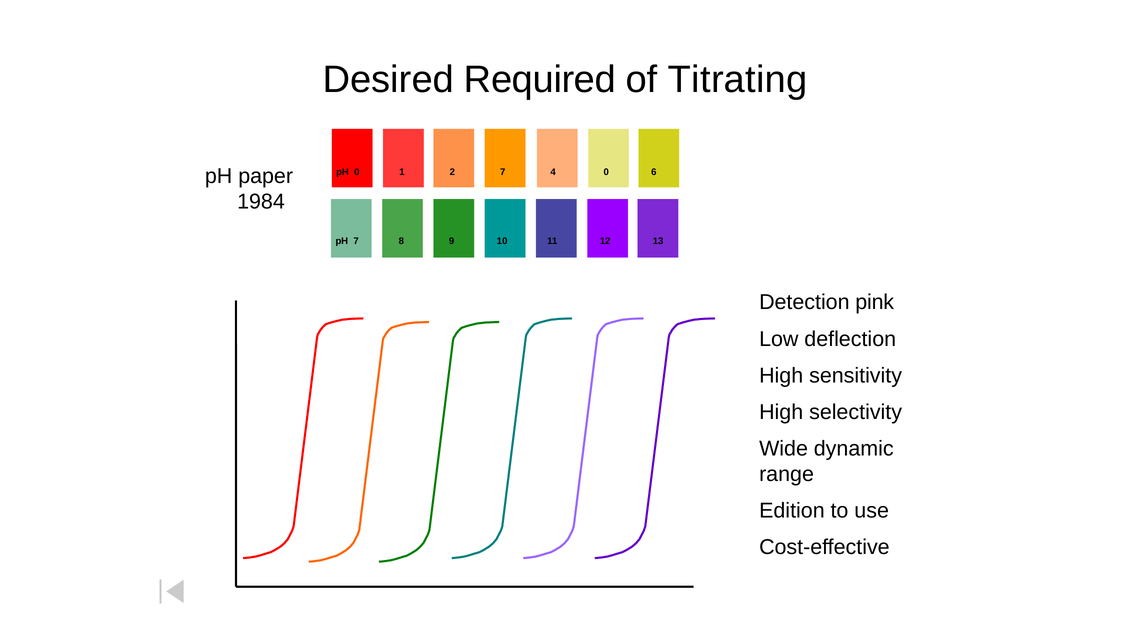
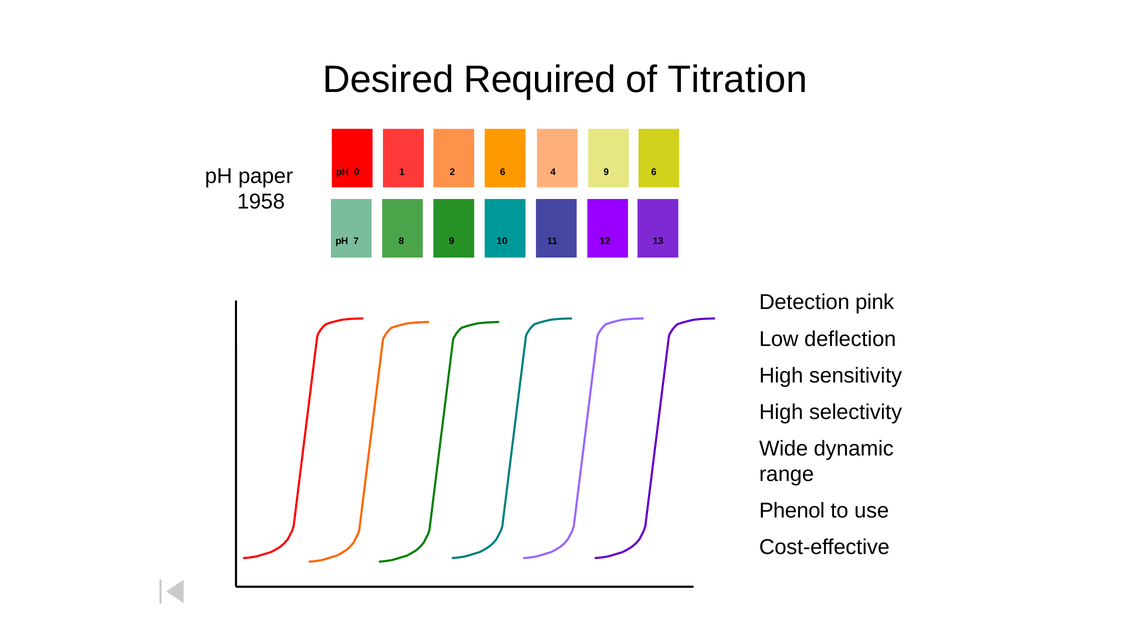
Titrating: Titrating -> Titration (738, 80)
2 7: 7 -> 6 (503, 172)
4 0: 0 -> 9 (606, 172)
1984: 1984 -> 1958 (261, 202)
Edition: Edition -> Phenol (792, 510)
